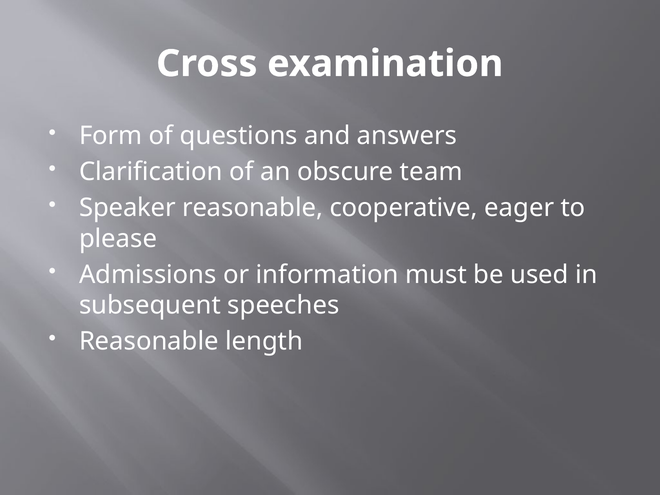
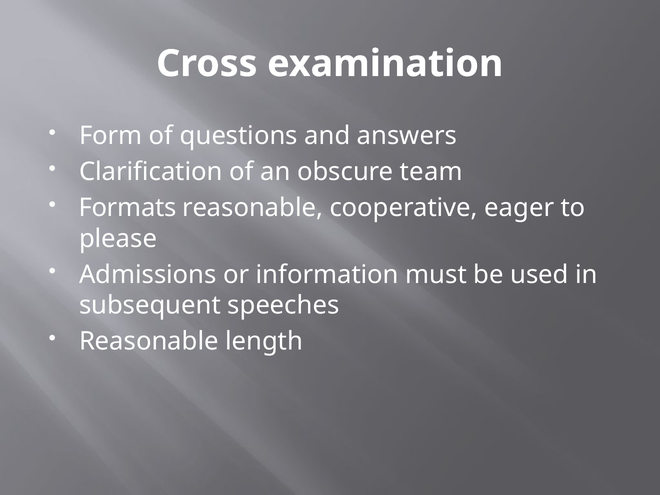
Speaker: Speaker -> Formats (128, 208)
